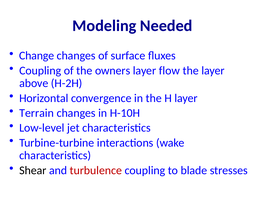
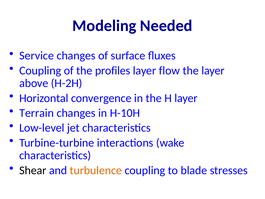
Change: Change -> Service (37, 56)
owners: owners -> profiles (113, 70)
turbulence colour: red -> orange (96, 170)
